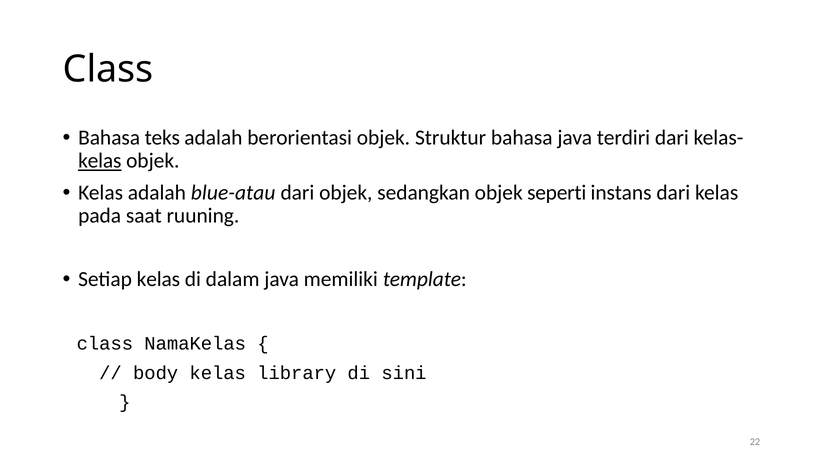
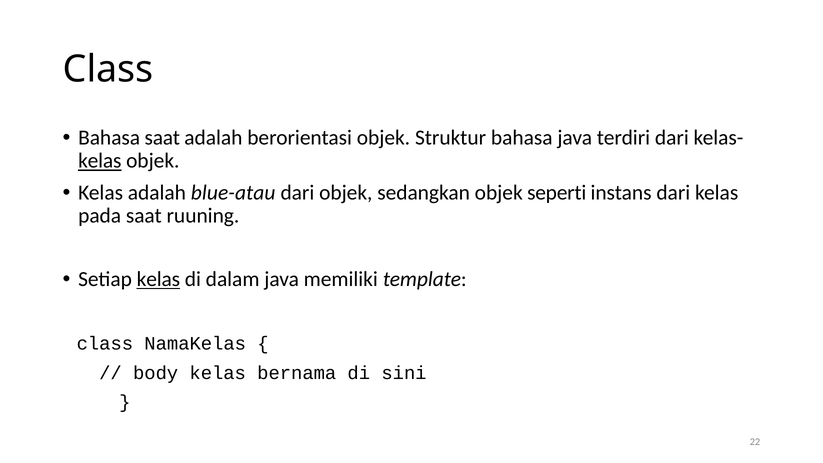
Bahasa teks: teks -> saat (162, 138)
kelas underline: none -> present (158, 279)
library: library -> bernama (297, 373)
